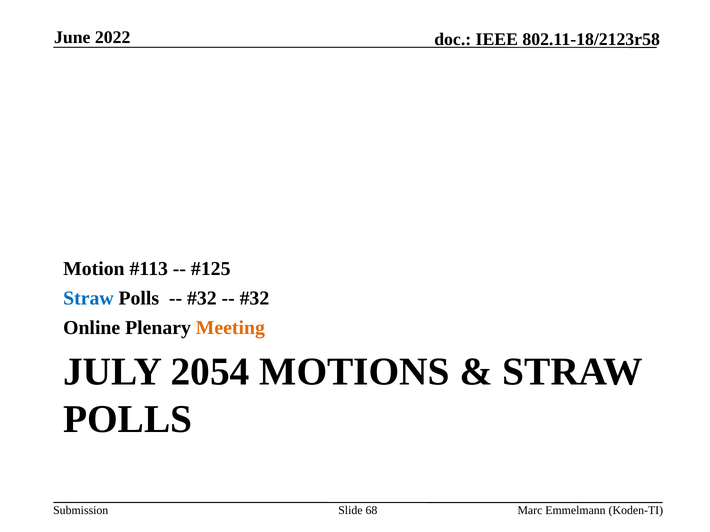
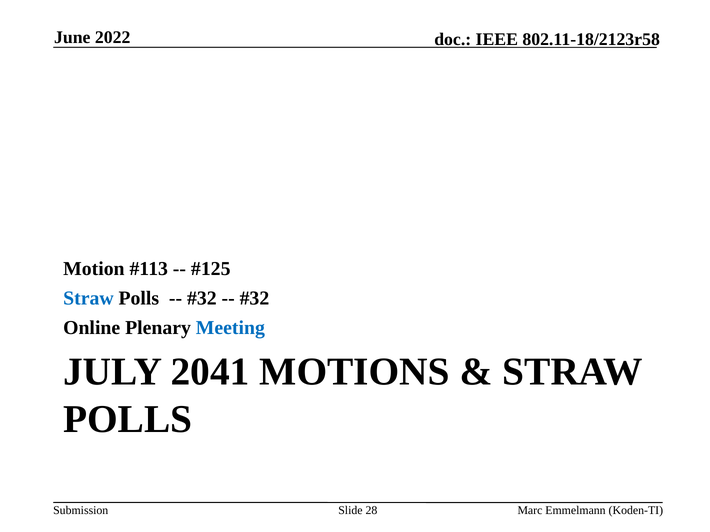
Meeting colour: orange -> blue (230, 328)
2054: 2054 -> 2041 (210, 372)
68: 68 -> 28 (371, 511)
